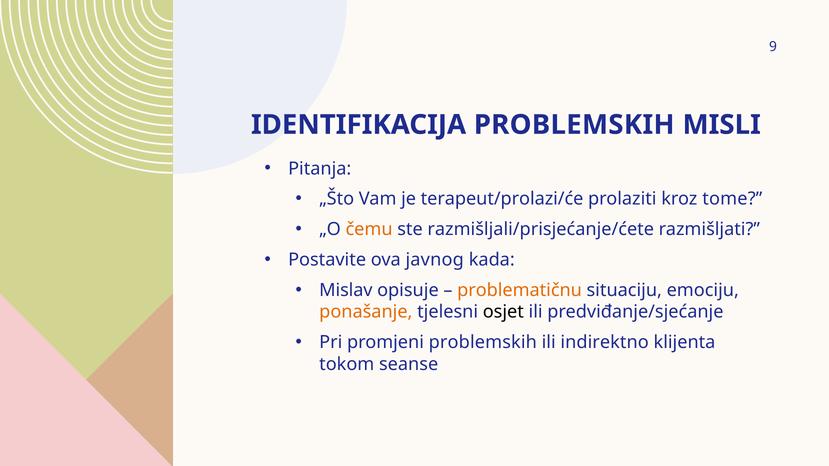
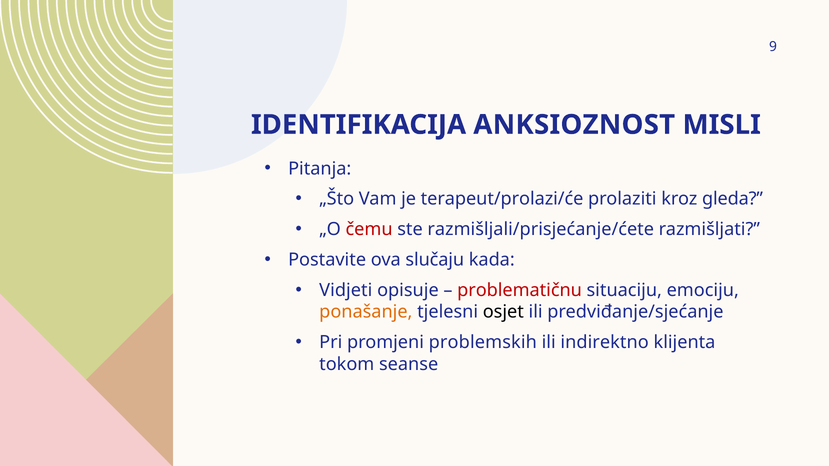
IDENTIFIKACIJA PROBLEMSKIH: PROBLEMSKIH -> ANKSIOZNOST (574, 125)
tome: tome -> gleda (733, 199)
čemu colour: orange -> red (369, 230)
javnog: javnog -> slučaju (435, 260)
Mislav: Mislav -> Vidjeti (346, 290)
problematičnu colour: orange -> red (520, 290)
